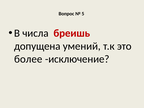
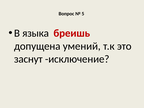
числа: числа -> языка (36, 33)
более: более -> заснут (28, 59)
